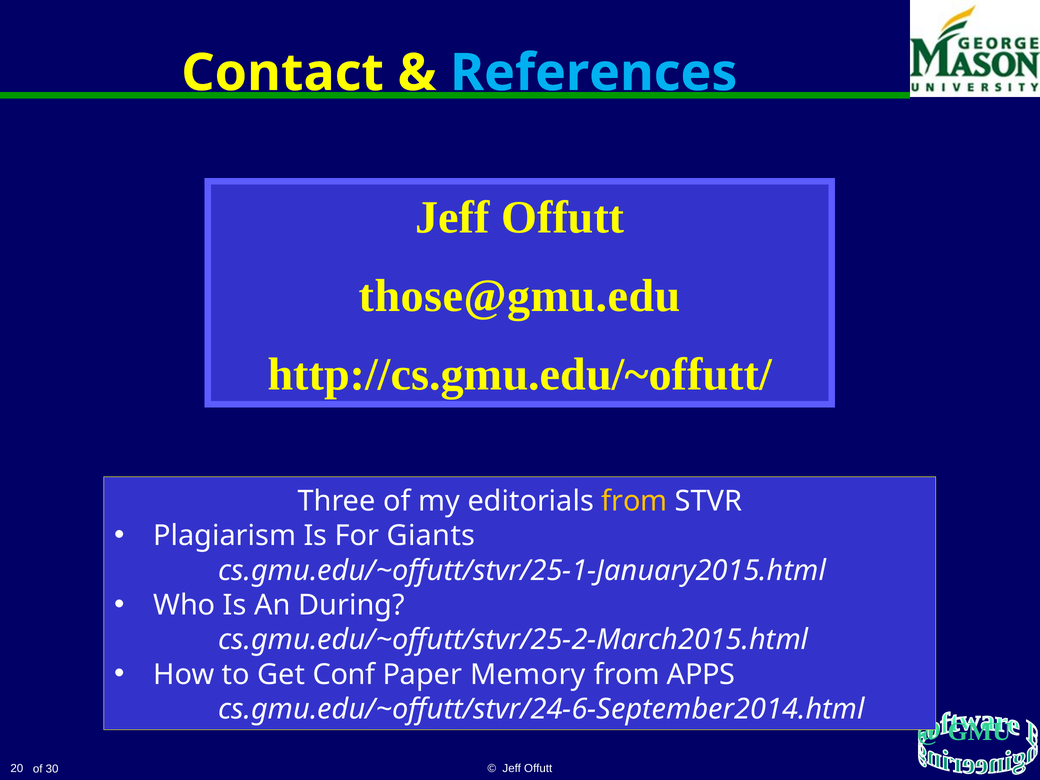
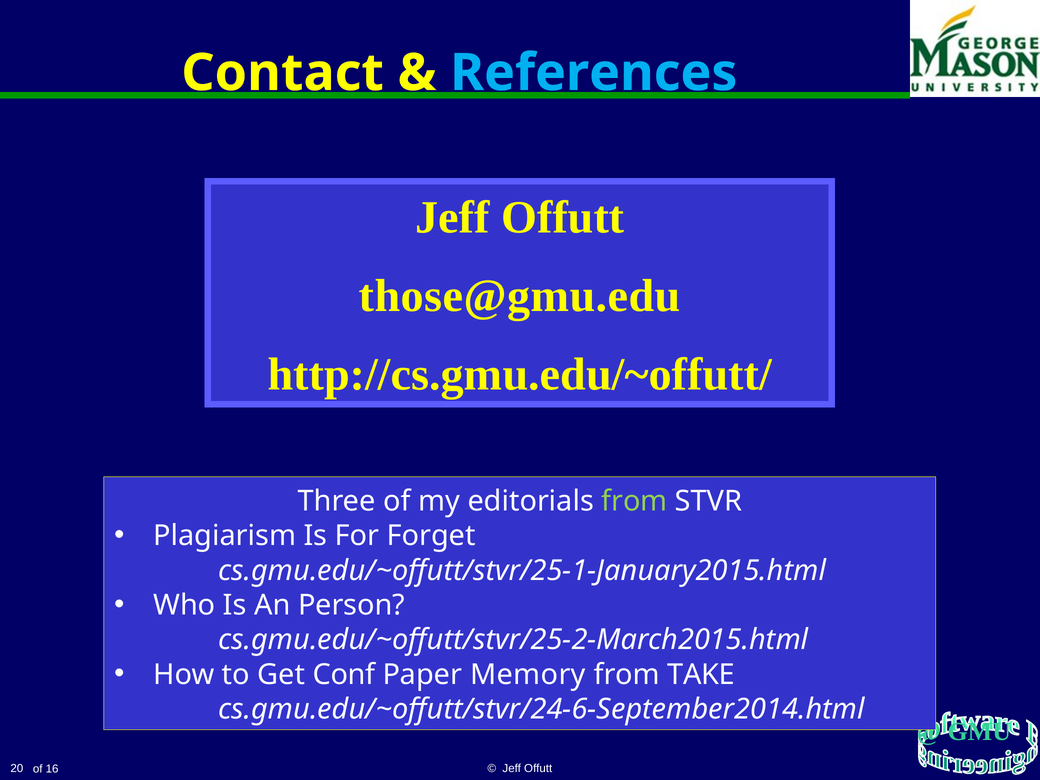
from colour: yellow -> light green (634, 501)
Giants: Giants -> Forget (431, 536)
During: During -> Person (351, 605)
APPS: APPS -> TAKE (701, 675)
30: 30 -> 16 (52, 769)
